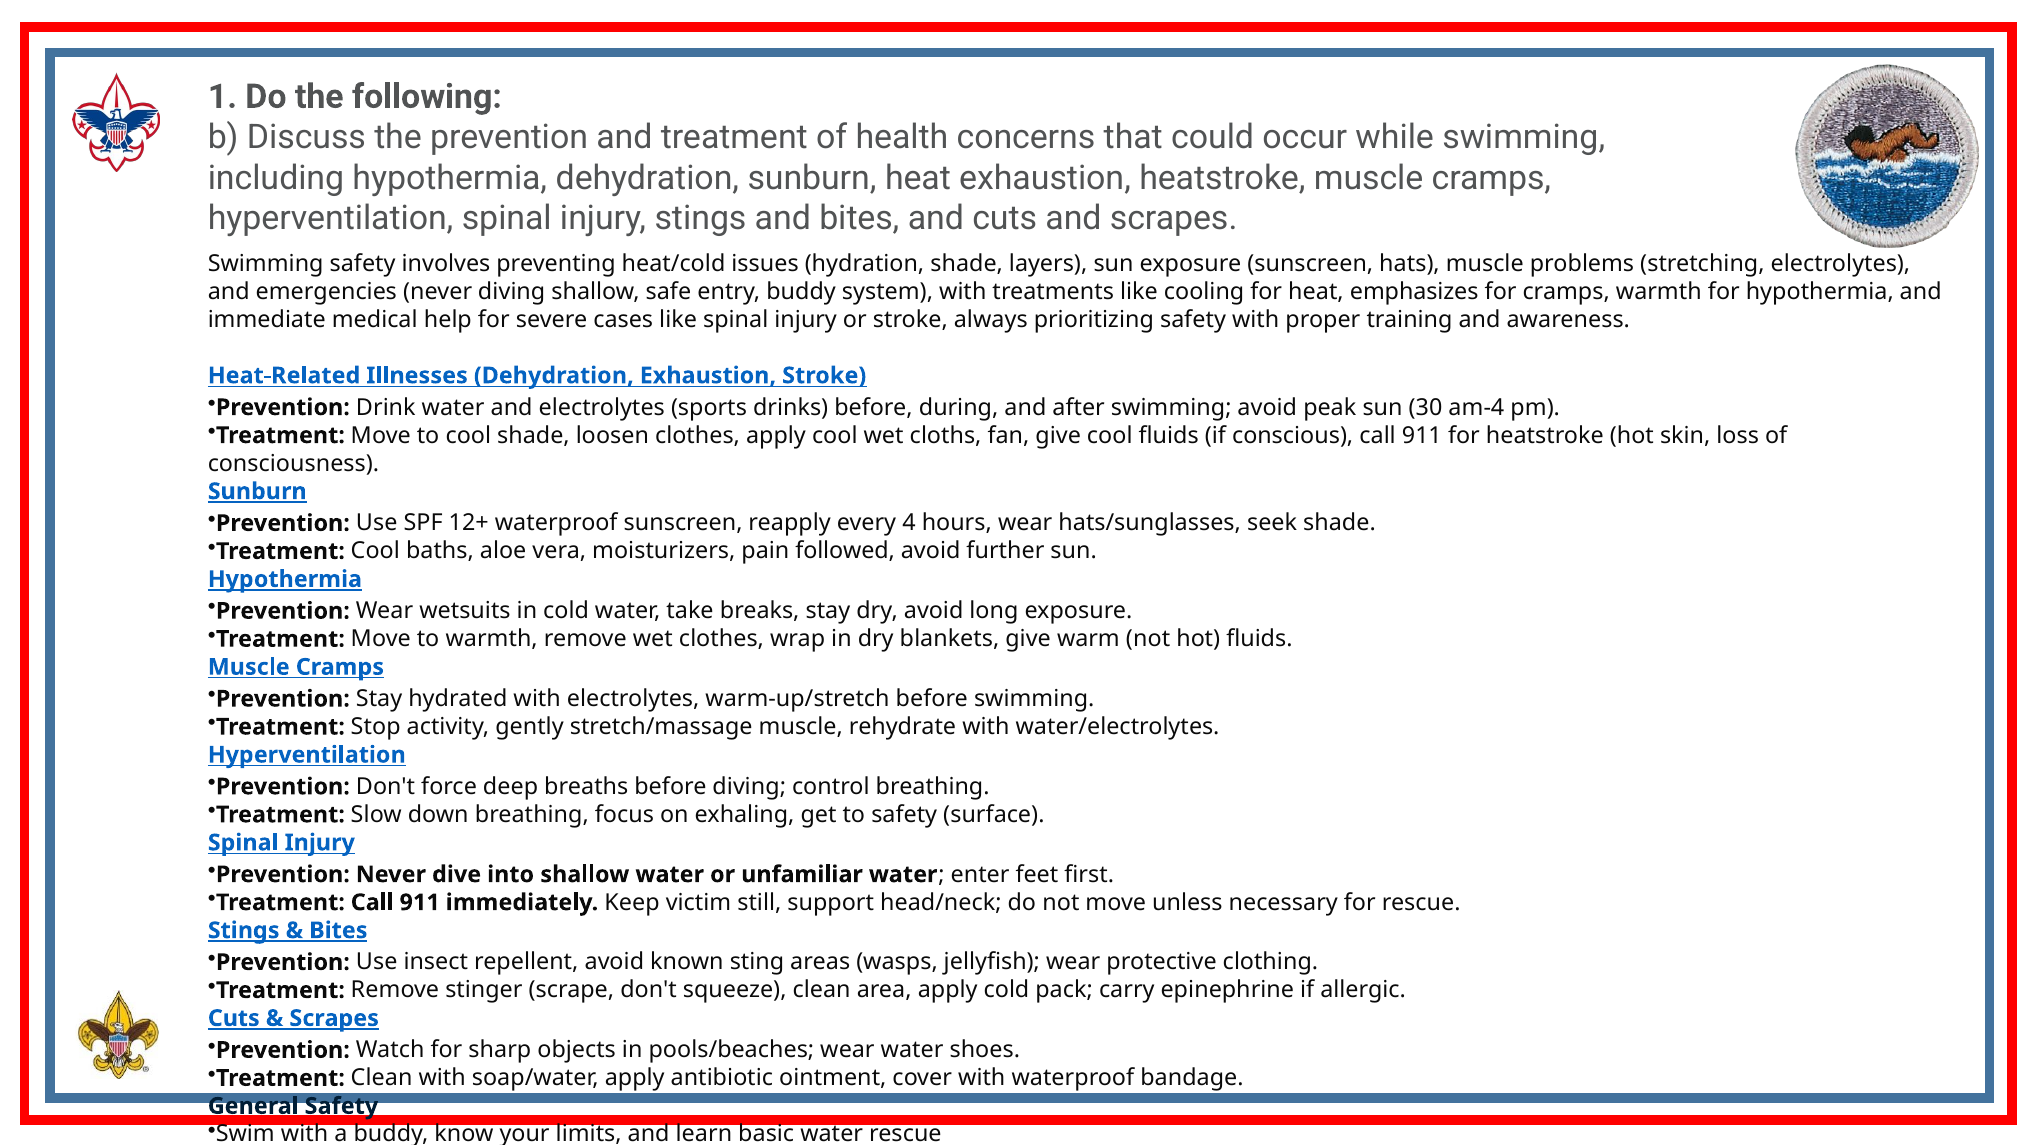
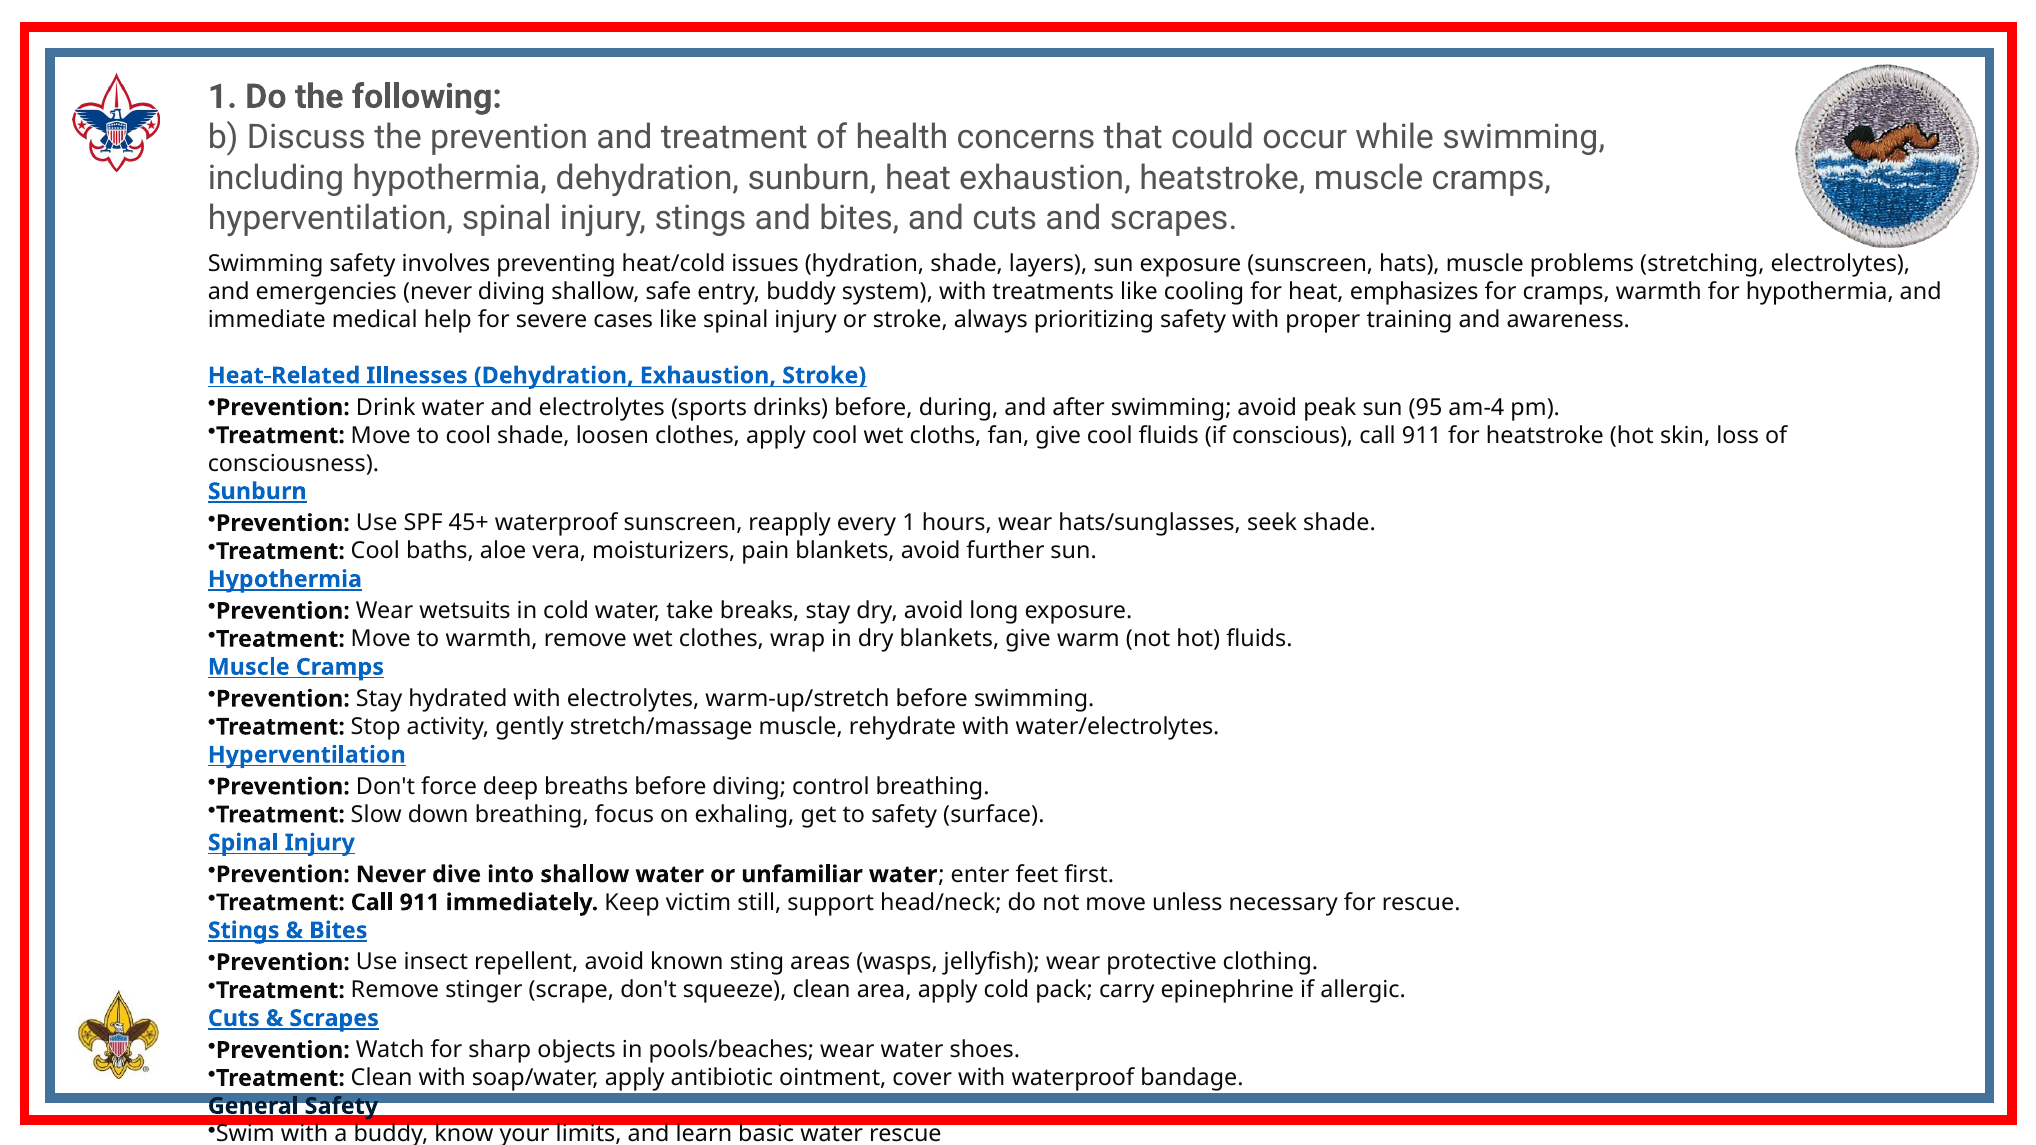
30: 30 -> 95 (1425, 407)
12+: 12+ -> 45+ (469, 523)
every 4: 4 -> 1 (909, 523)
pain followed: followed -> blankets (845, 551)
